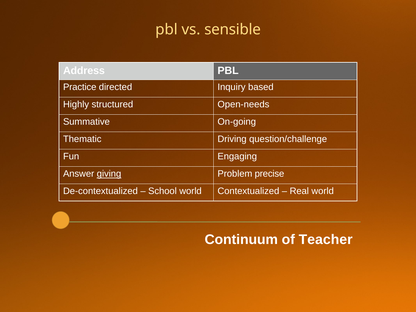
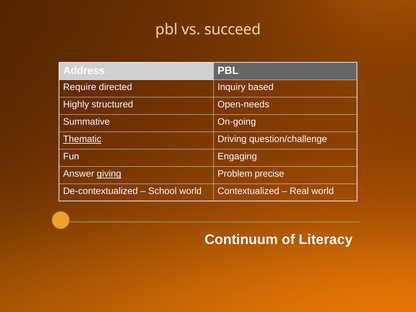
sensible: sensible -> succeed (233, 30)
Practice: Practice -> Require (80, 87)
Thematic underline: none -> present (82, 139)
Teacher: Teacher -> Literacy (326, 240)
